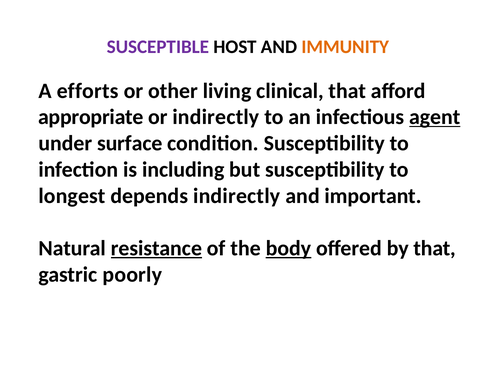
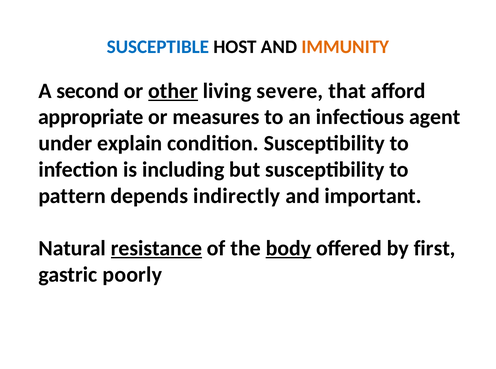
SUSCEPTIBLE colour: purple -> blue (158, 47)
efforts: efforts -> second (88, 91)
other underline: none -> present (173, 91)
clinical: clinical -> severe (290, 91)
or indirectly: indirectly -> measures (216, 117)
agent underline: present -> none (435, 117)
surface: surface -> explain (130, 143)
longest: longest -> pattern (72, 195)
by that: that -> first (435, 248)
